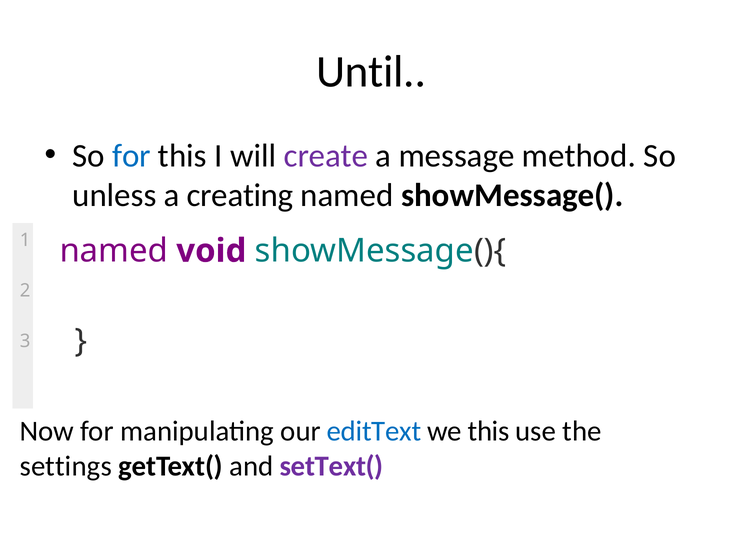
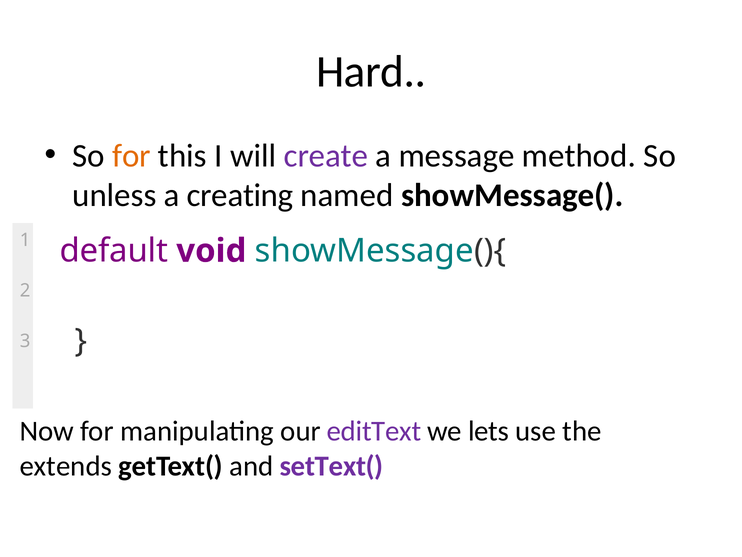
Until: Until -> Hard (371, 72)
for colour: blue -> orange (132, 156)
named: named -> default (114, 251)
editText colour: blue -> purple (374, 431)
we this: this -> lets (489, 431)
settings: settings -> extends (66, 466)
